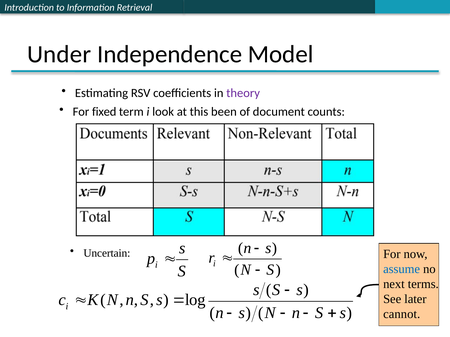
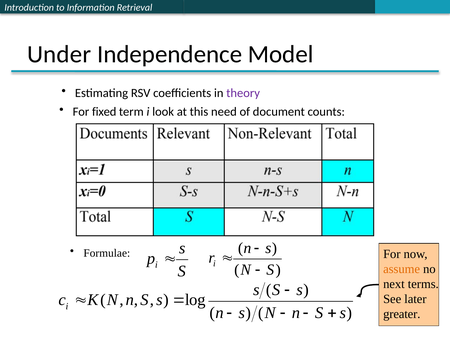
been: been -> need (224, 112)
Uncertain: Uncertain -> Formulae (107, 253)
assume colour: blue -> orange (402, 269)
cannot: cannot -> greater (402, 314)
